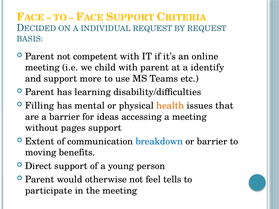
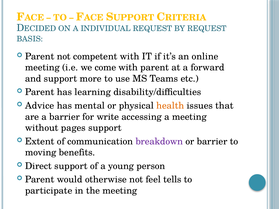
child: child -> come (105, 68)
identify: identify -> forward (208, 68)
Filling: Filling -> Advice (40, 106)
ideas: ideas -> write (108, 117)
breakdown colour: blue -> purple (159, 142)
